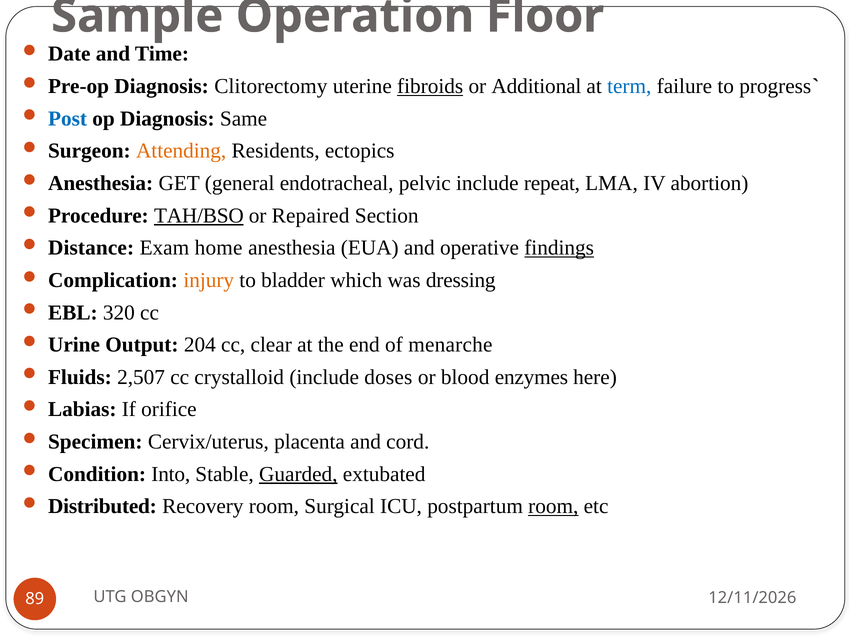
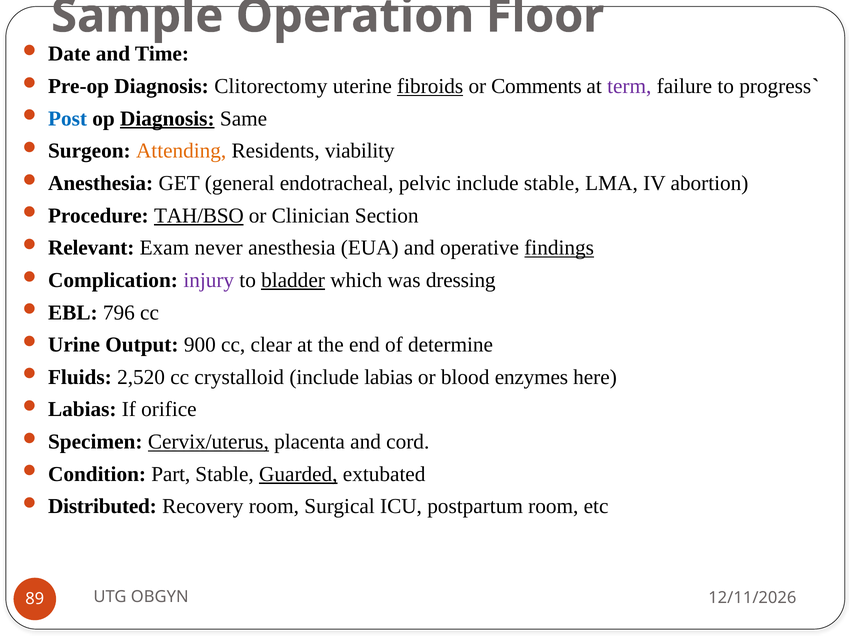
Additional: Additional -> Comments (536, 86)
term colour: blue -> purple (629, 86)
Diagnosis underline: none -> present (167, 119)
ectopics: ectopics -> viability (360, 151)
include repeat: repeat -> stable (552, 183)
Repaired: Repaired -> Clinician (311, 216)
Distance: Distance -> Relevant (91, 248)
home: home -> never (219, 248)
injury colour: orange -> purple (209, 280)
bladder underline: none -> present (293, 280)
320: 320 -> 796 (119, 313)
204: 204 -> 900 (200, 345)
menarche: menarche -> determine (451, 345)
2,507: 2,507 -> 2,520 (141, 377)
include doses: doses -> labias (389, 377)
Cervix/uterus underline: none -> present (208, 442)
Into: Into -> Part (171, 474)
room underline: present -> none (553, 507)
